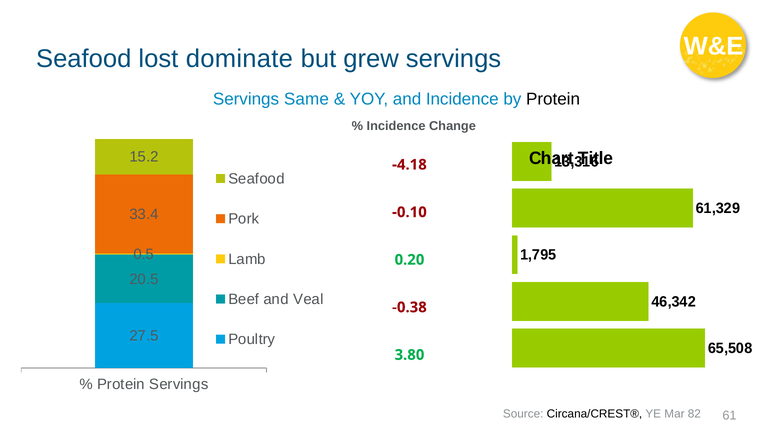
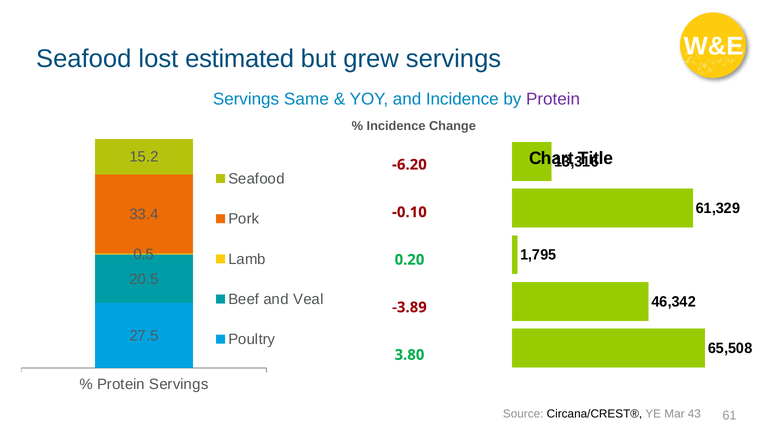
dominate: dominate -> estimated (240, 59)
Protein colour: black -> purple (553, 99)
-4.18: -4.18 -> -6.20 (409, 165)
-0.38: -0.38 -> -3.89 (409, 307)
82: 82 -> 43 (694, 414)
